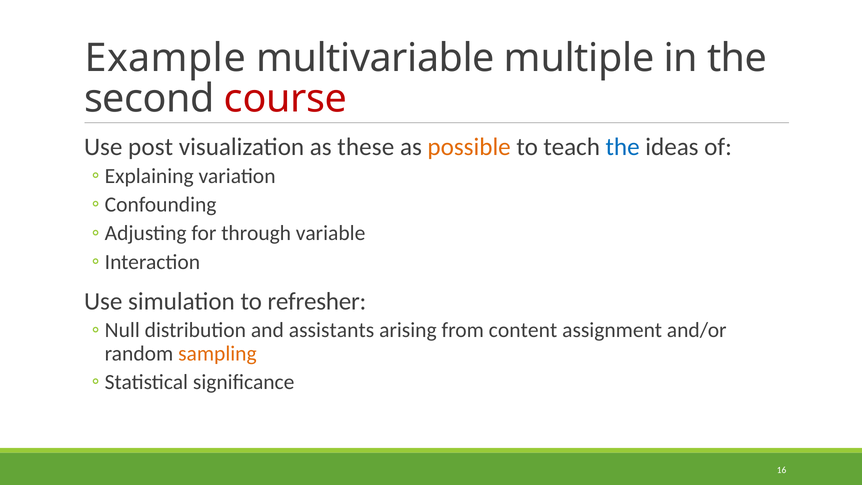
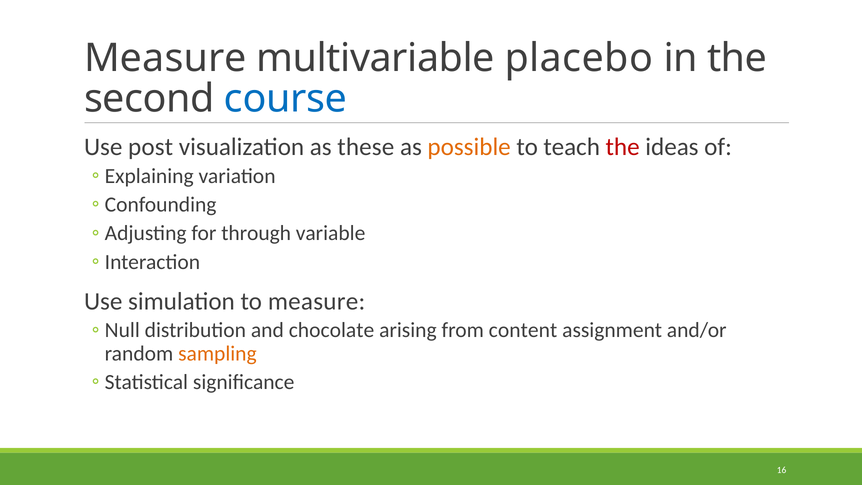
Example: Example -> Measure (165, 58)
multiple: multiple -> placebo (579, 58)
course colour: red -> blue (285, 98)
the colour: blue -> red (623, 147)
to refresher: refresher -> measure (317, 301)
assistants: assistants -> chocolate (331, 330)
